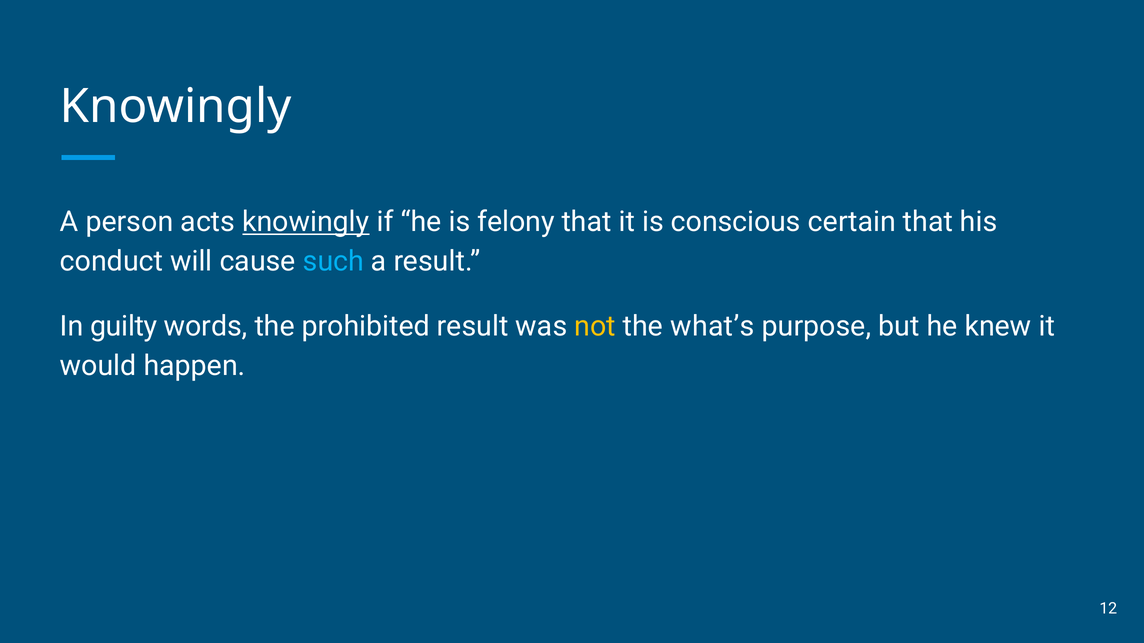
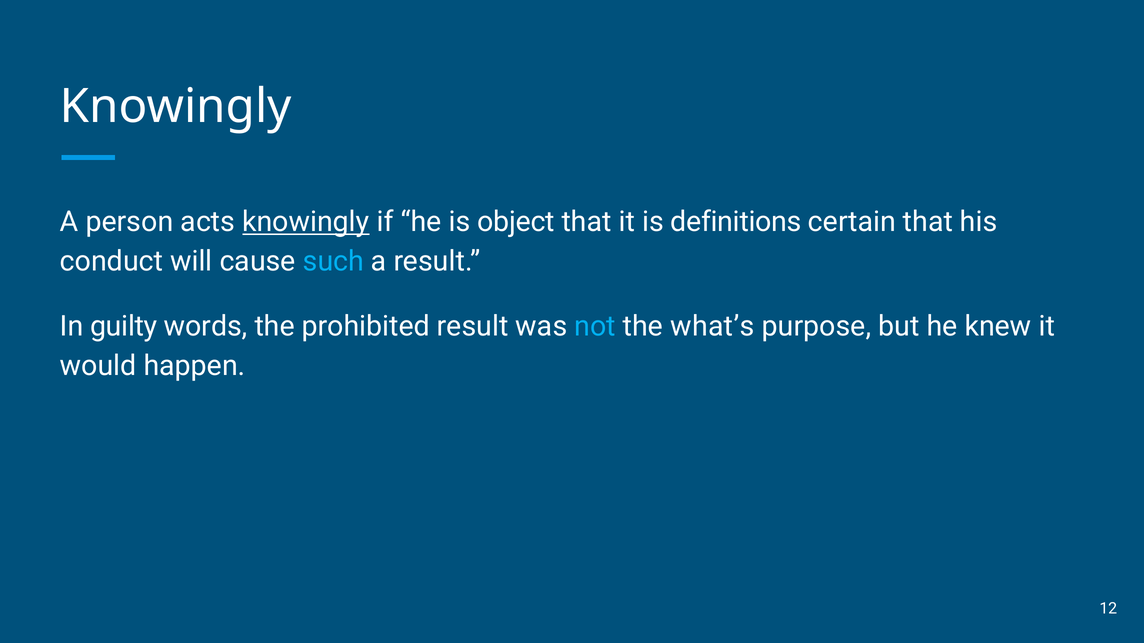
felony: felony -> object (516, 222)
conscious: conscious -> definitions (736, 222)
not colour: yellow -> light blue (595, 326)
